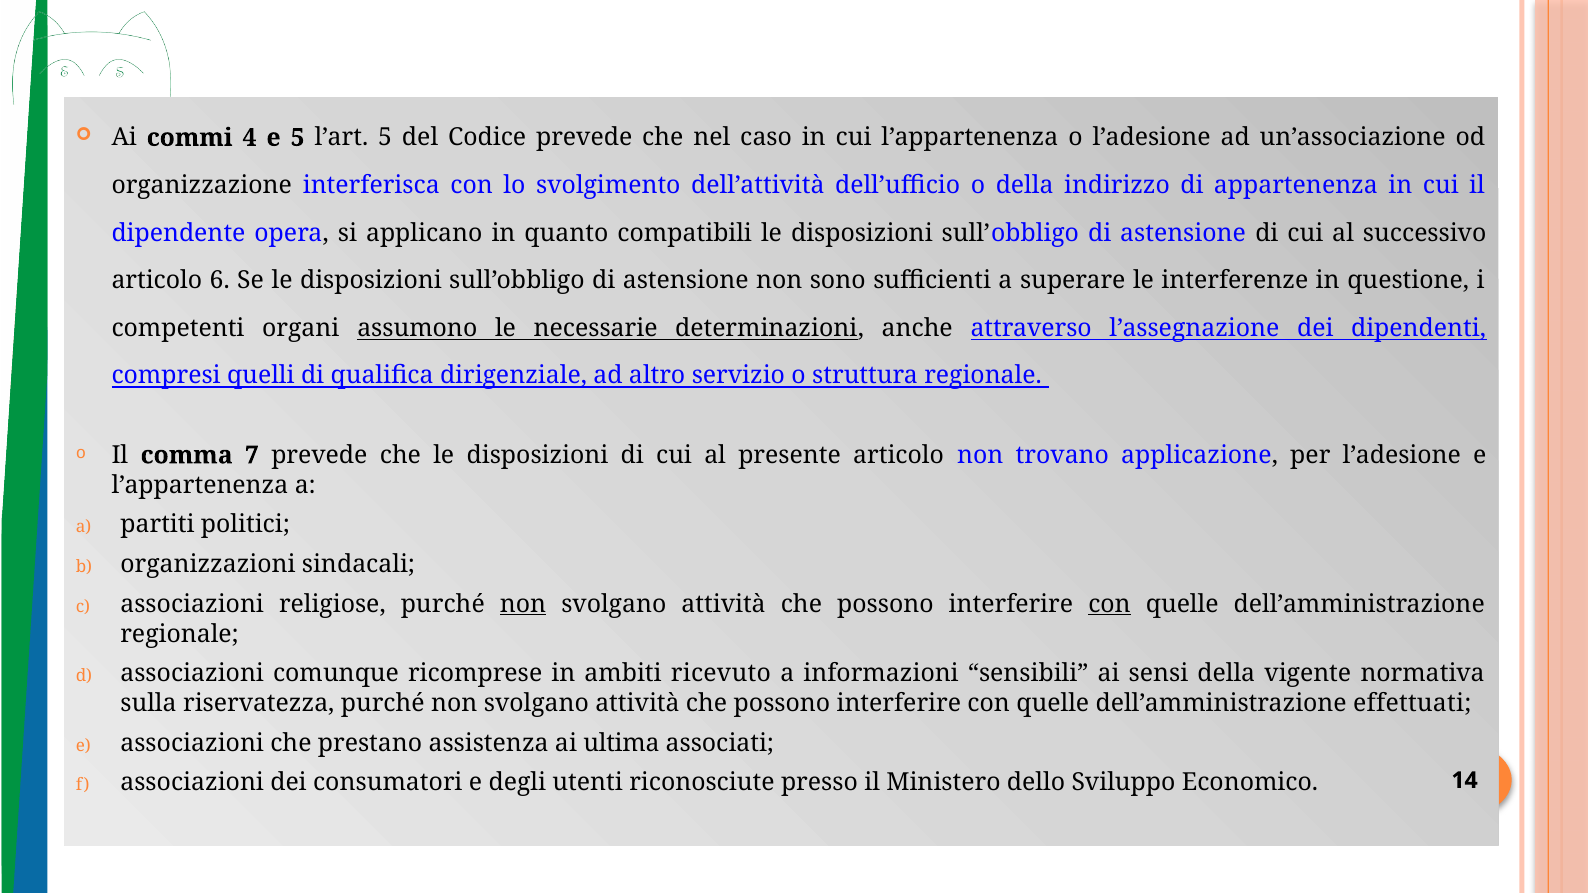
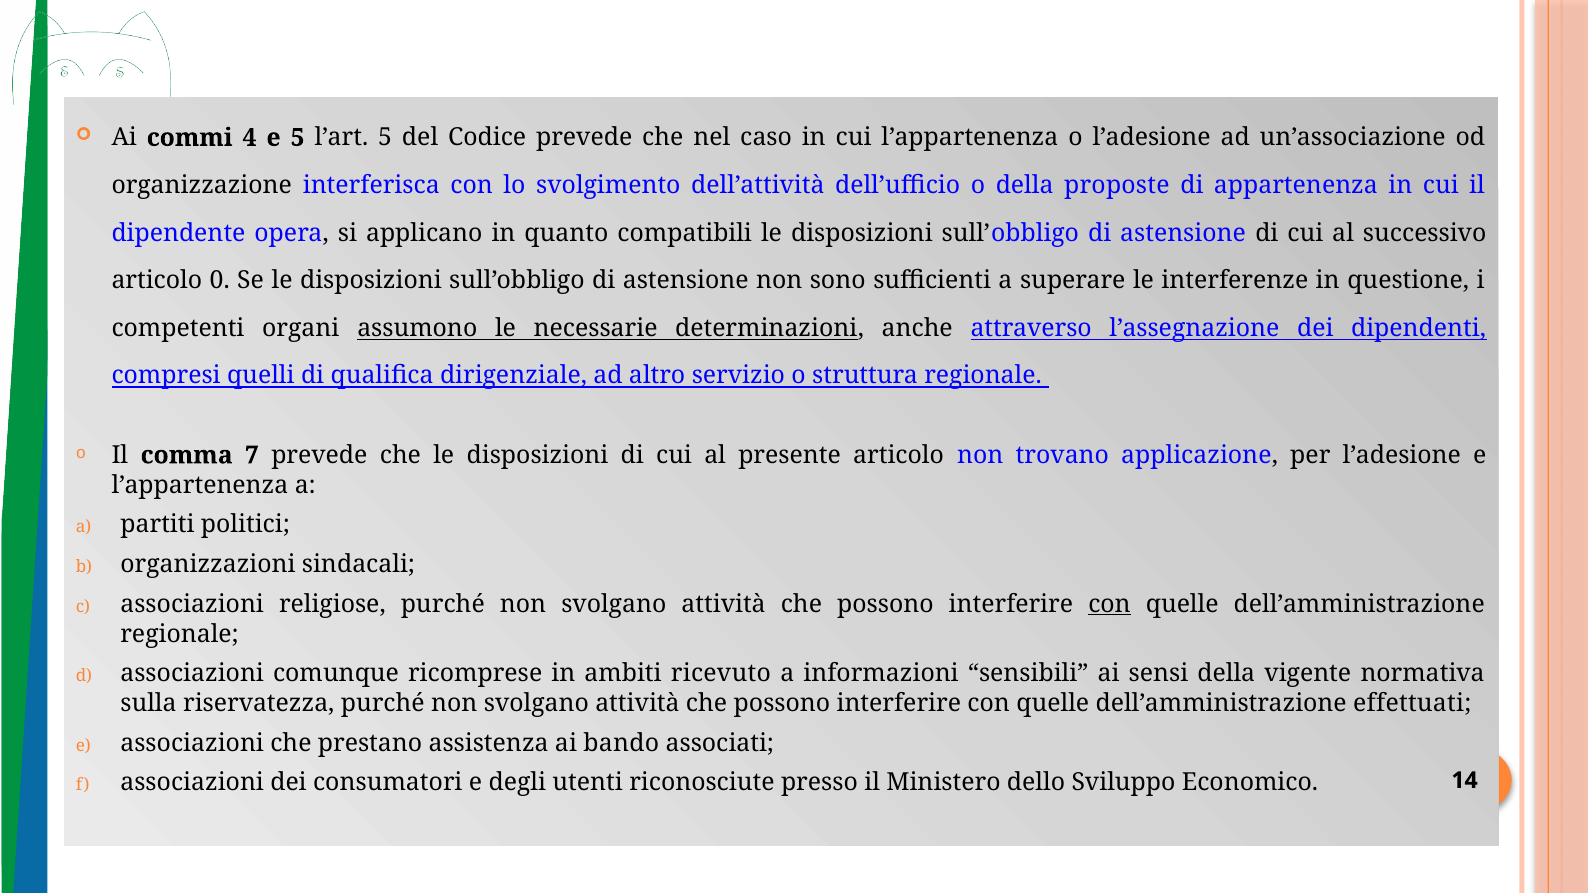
indirizzo: indirizzo -> proposte (1117, 185)
6: 6 -> 0 (220, 281)
non underline: present -> none (523, 604)
ultima: ultima -> bando (621, 743)
